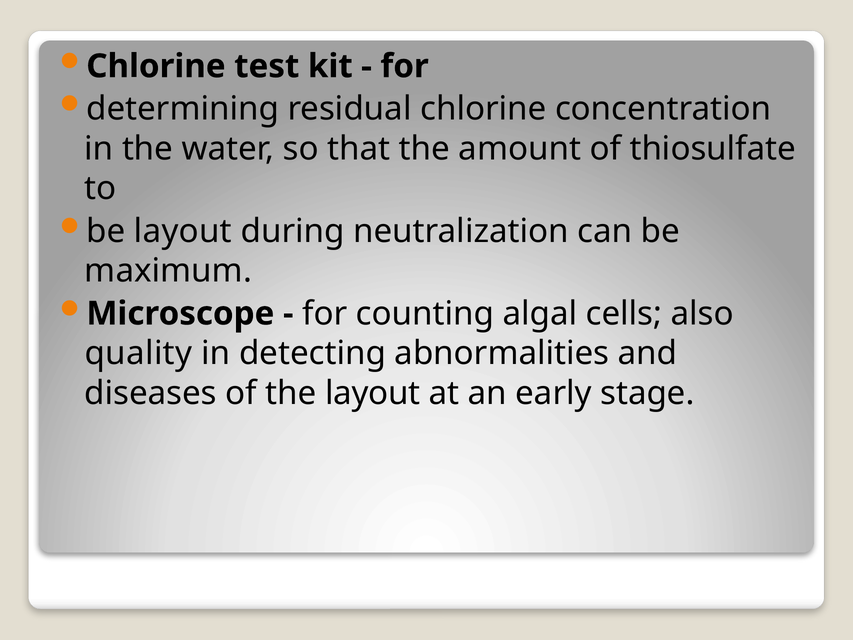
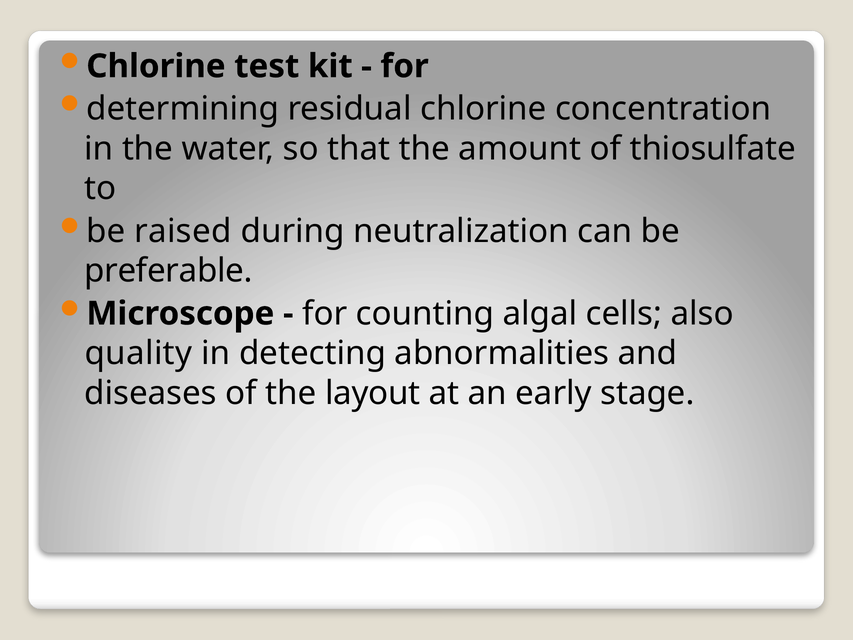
be layout: layout -> raised (183, 231)
maximum: maximum -> preferable (168, 271)
